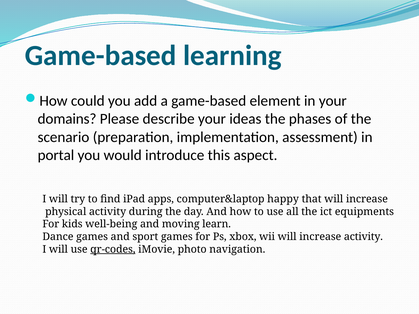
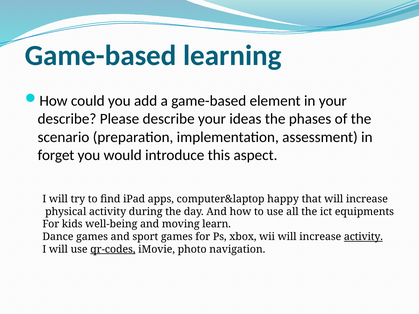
domains: domains -> describe (67, 119)
portal: portal -> forget (56, 155)
activity underline: none -> present (363, 237)
